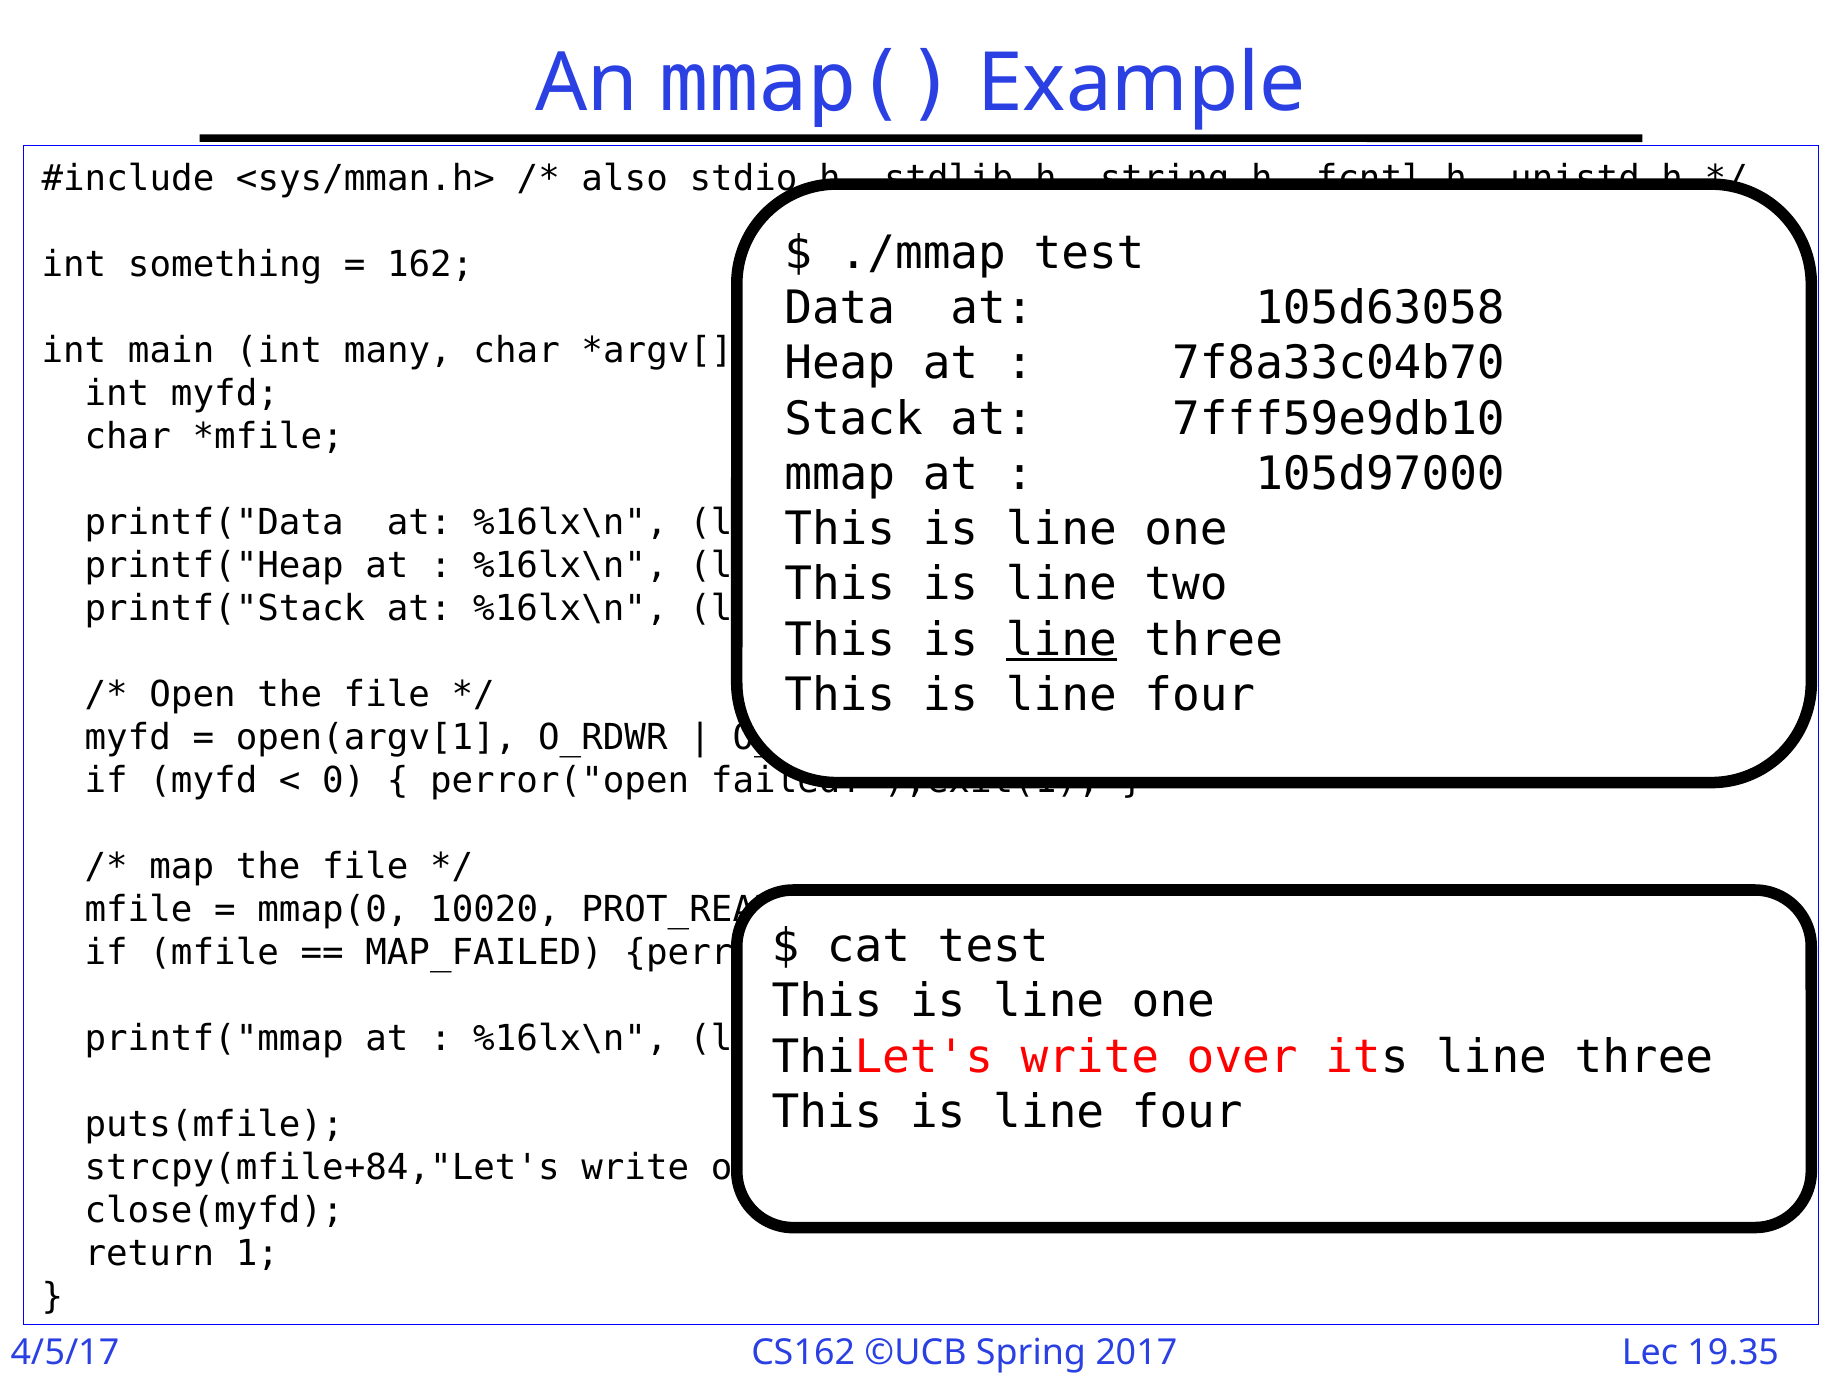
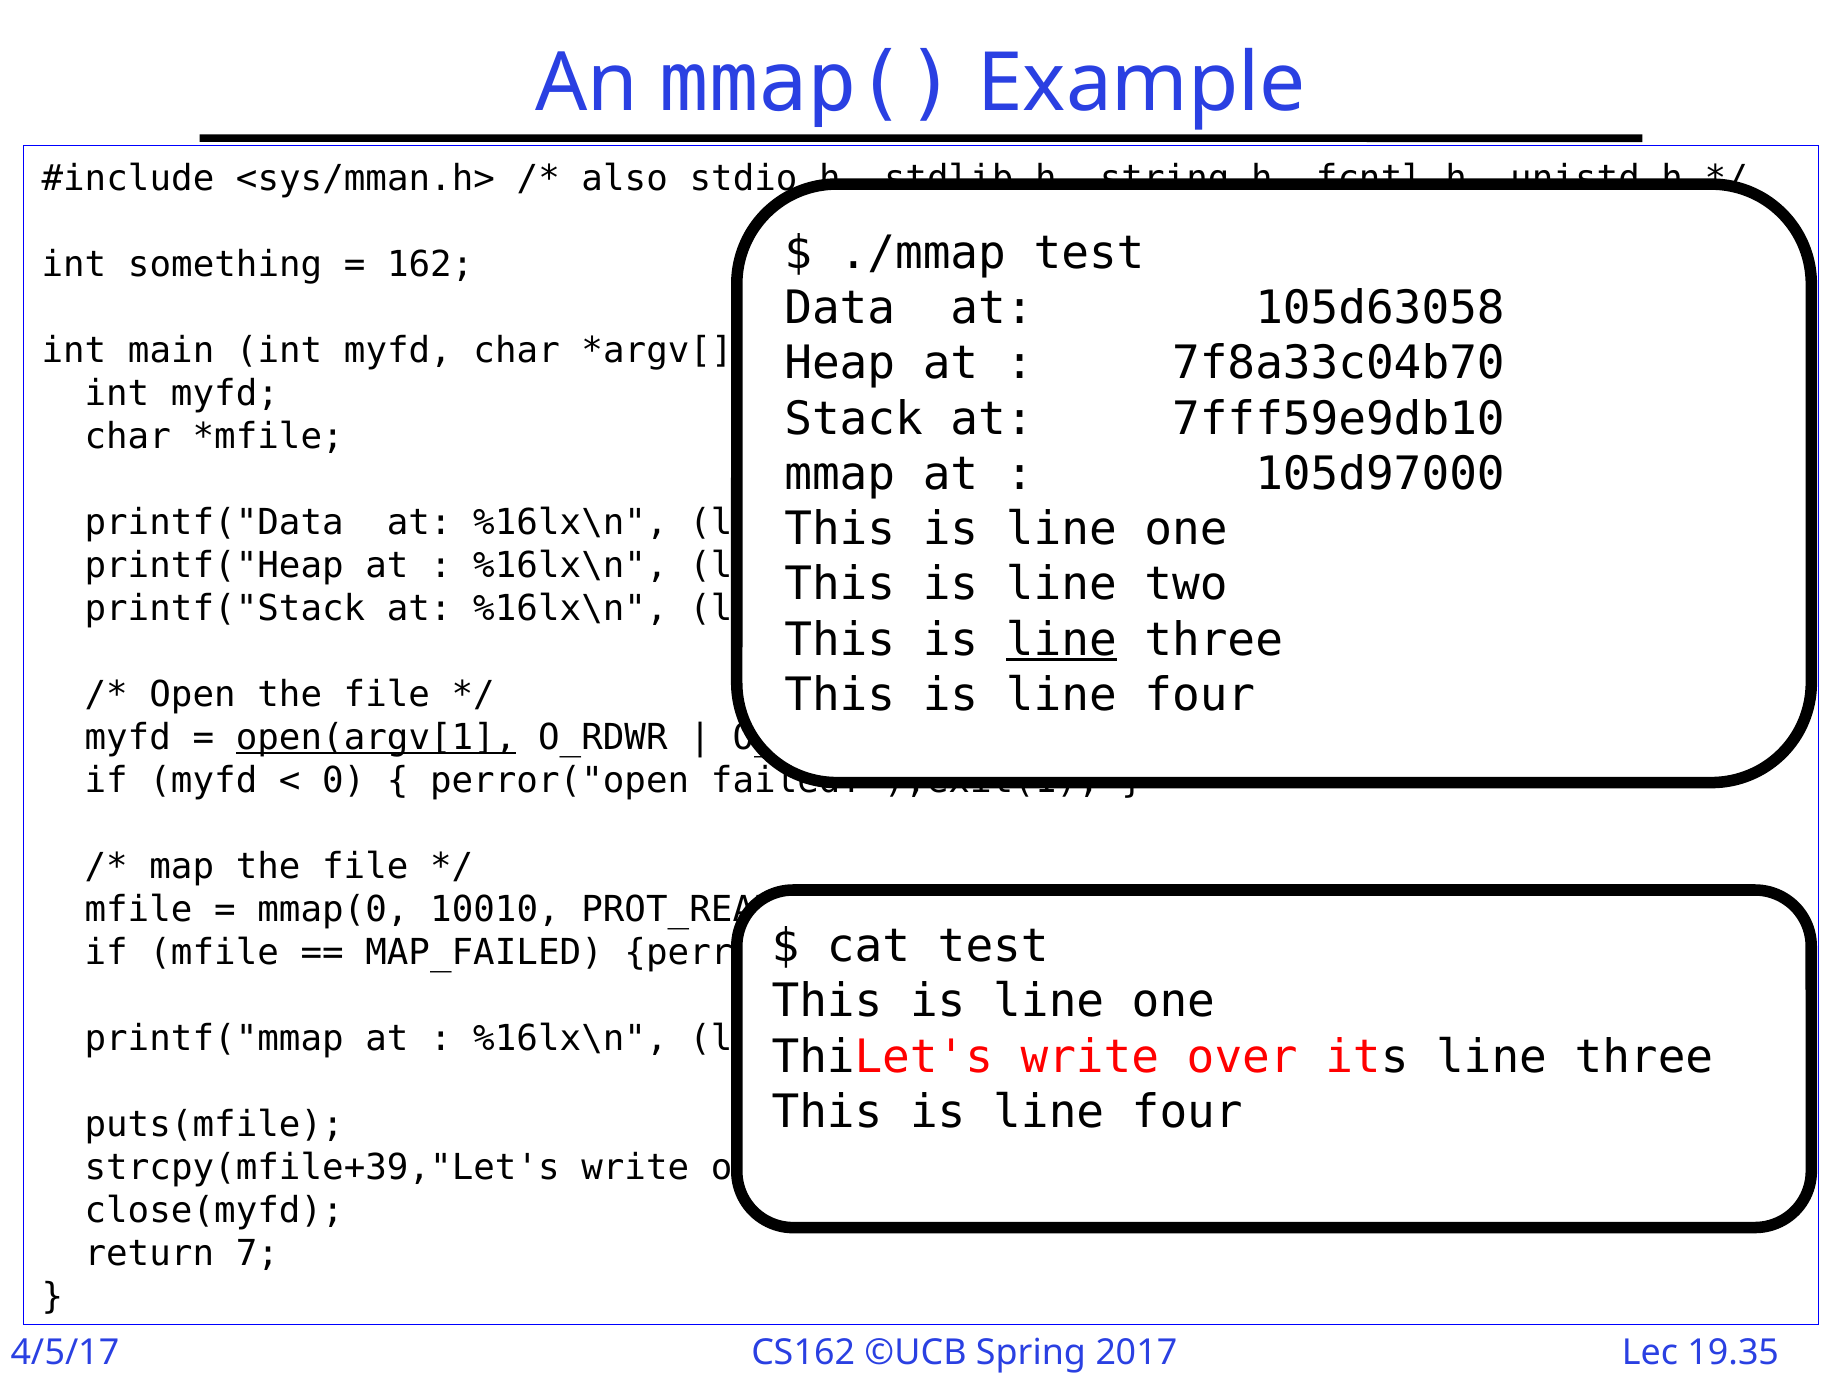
main int many: many -> myfd (398, 351)
open(argv[1 underline: none -> present (376, 738)
10020: 10020 -> 10010 (495, 910)
strcpy(mfile+84,"Let's: strcpy(mfile+84,"Let's -> strcpy(mfile+39,"Let's (322, 1168)
1: 1 -> 7 (257, 1254)
